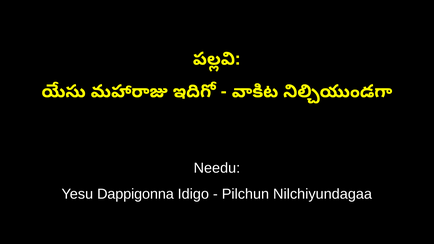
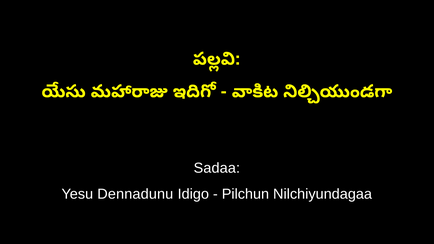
Needu: Needu -> Sadaa (217, 168)
Dappigonna: Dappigonna -> Dennadunu (135, 194)
